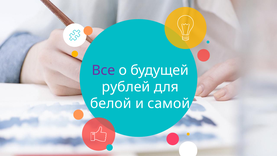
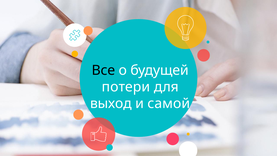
Все colour: purple -> black (103, 70)
рублей: рублей -> потери (126, 87)
белой: белой -> выход (111, 103)
